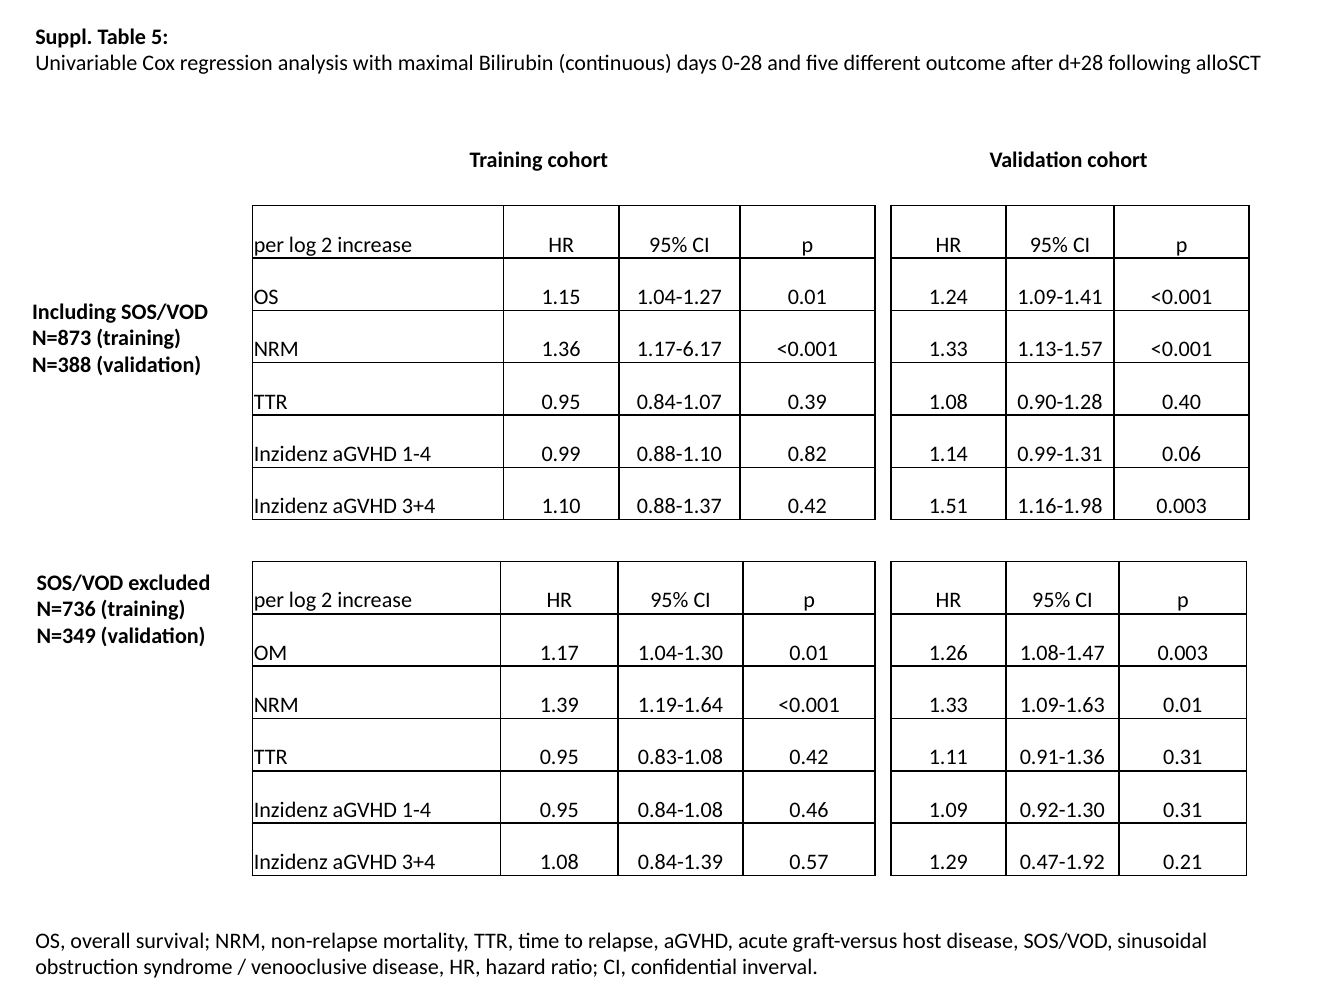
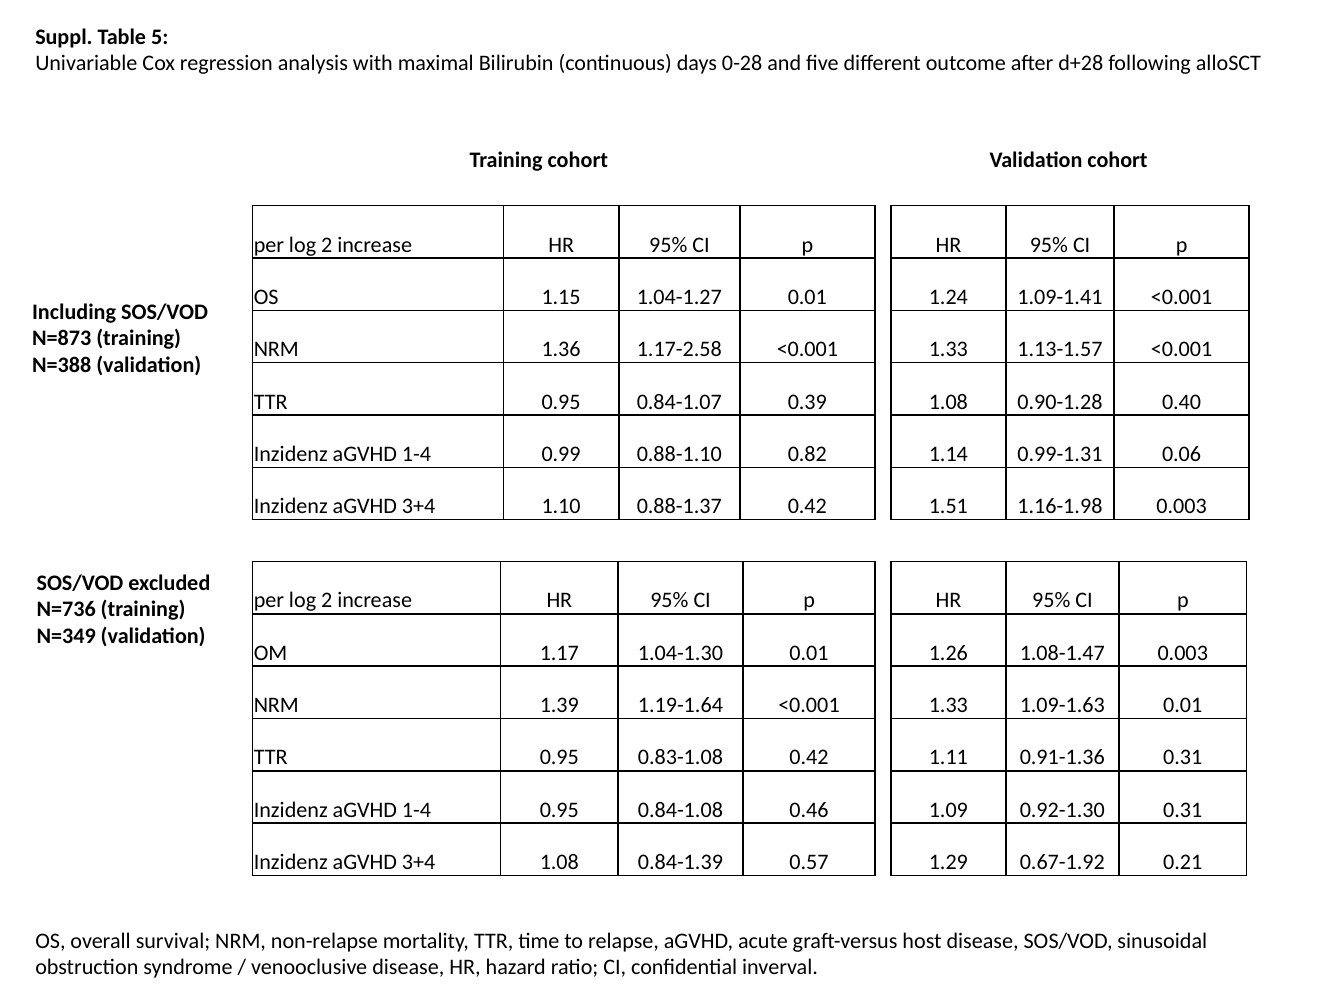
1.17-6.17: 1.17-6.17 -> 1.17-2.58 (679, 349)
0.47-1.92: 0.47-1.92 -> 0.67-1.92 (1062, 862)
